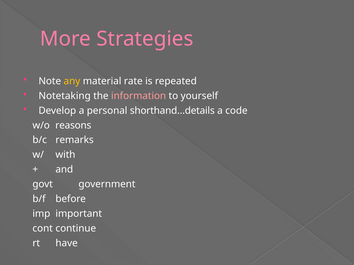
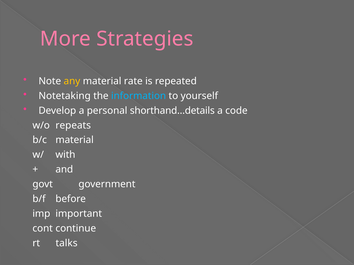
information colour: pink -> light blue (139, 96)
reasons: reasons -> repeats (73, 126)
b/c remarks: remarks -> material (75, 140)
have: have -> talks (67, 244)
